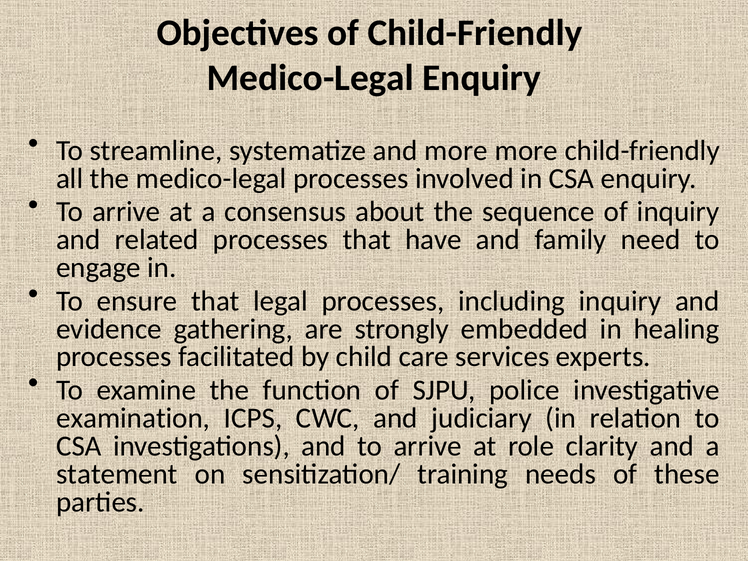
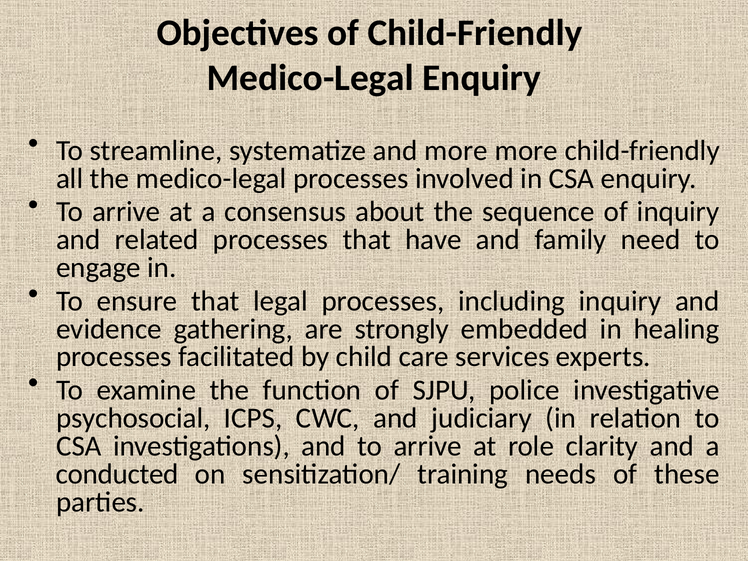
examination: examination -> psychosocial (133, 418)
statement: statement -> conducted (117, 474)
